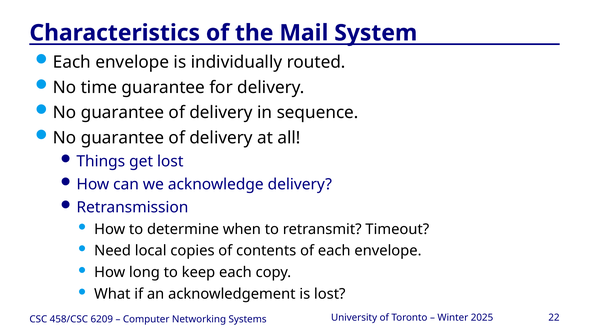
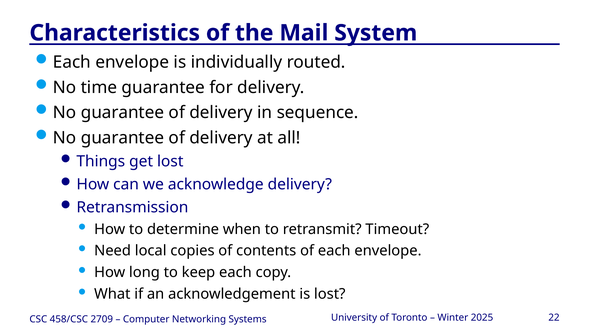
6209: 6209 -> 2709 (102, 319)
